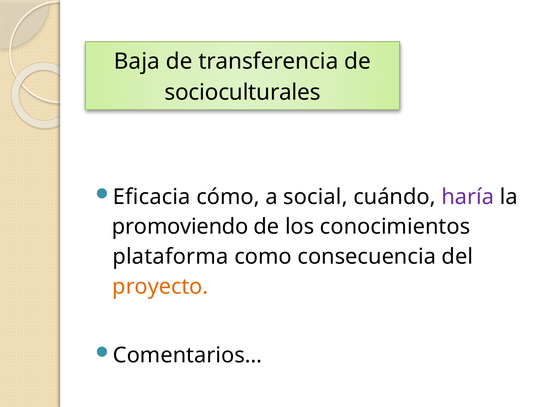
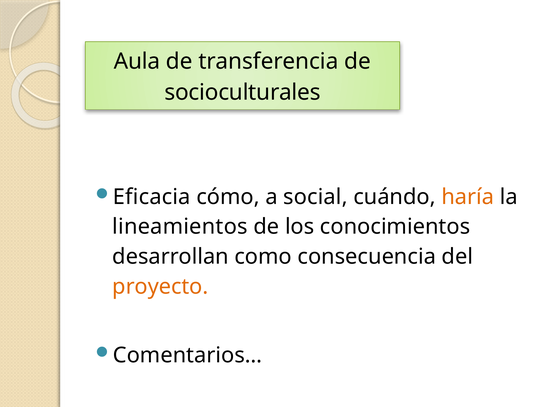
Baja: Baja -> Aula (137, 62)
haría colour: purple -> orange (468, 197)
promoviendo: promoviendo -> lineamientos (180, 227)
plataforma: plataforma -> desarrollan (171, 257)
